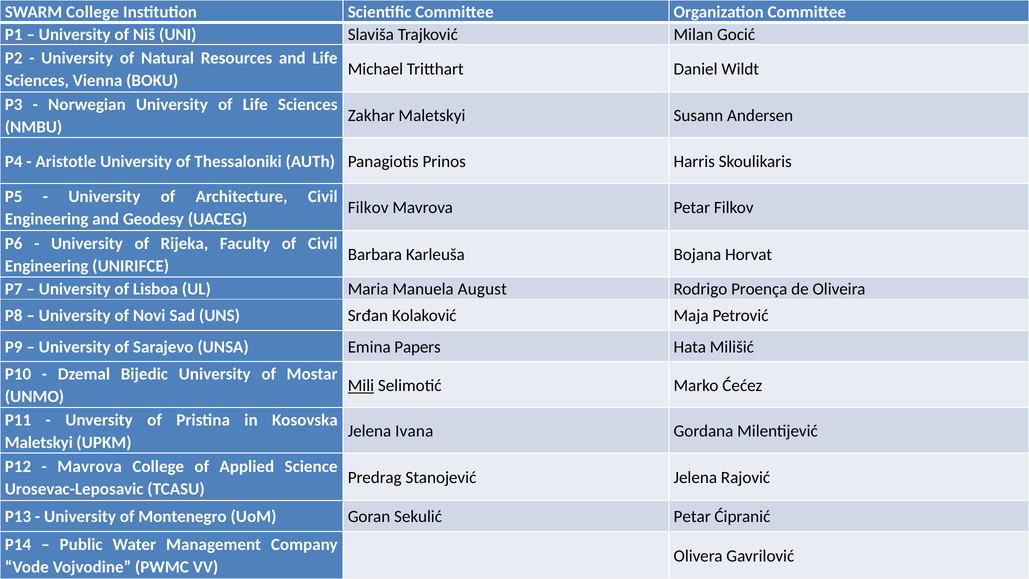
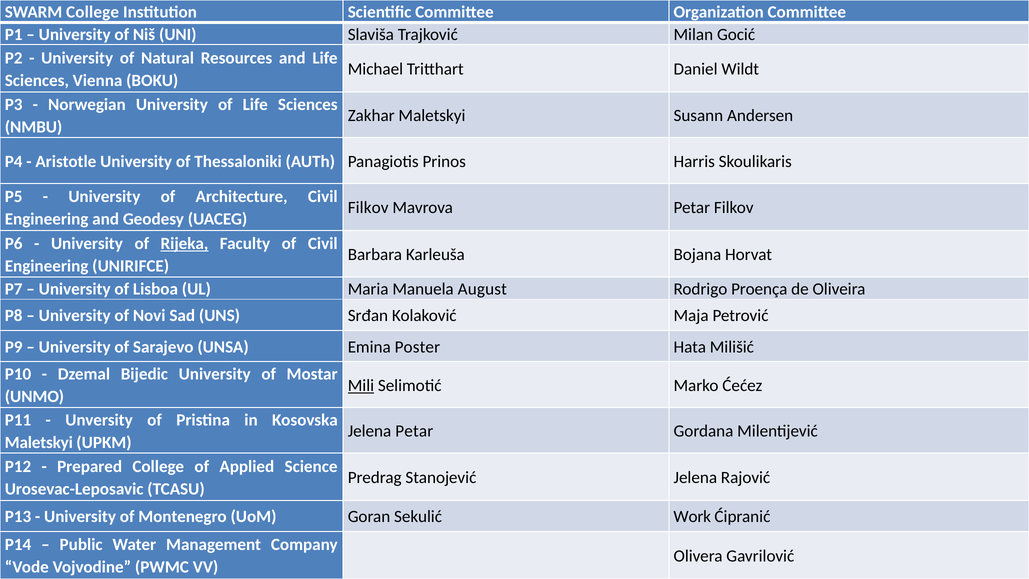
Rijeka underline: none -> present (184, 243)
Papers: Papers -> Poster (417, 347)
Jelena Ivana: Ivana -> Petar (414, 431)
Mavrova: Mavrova -> Prepared (90, 466)
Sekulić Petar: Petar -> Work (692, 517)
